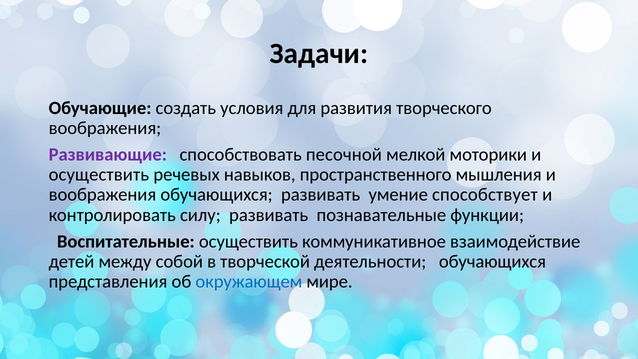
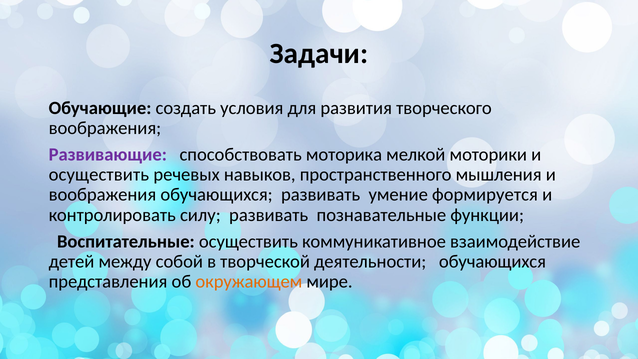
песочной: песочной -> моторика (344, 155)
способствует: способствует -> формируется (485, 195)
окружающем colour: blue -> orange (249, 282)
